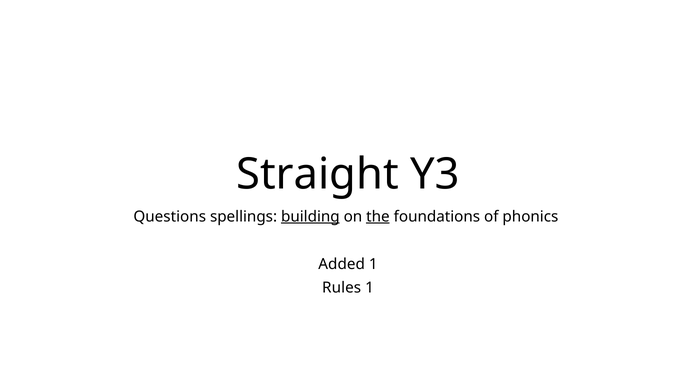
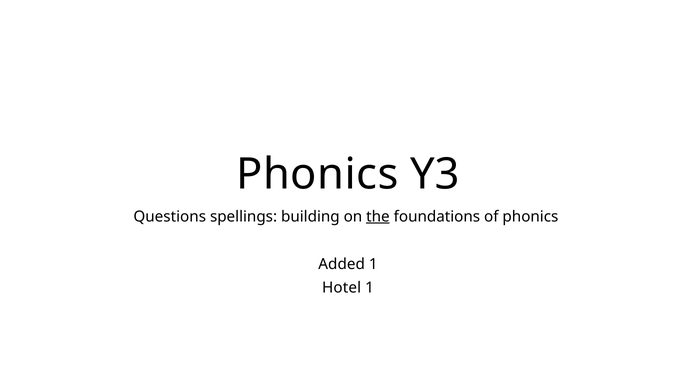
Straight: Straight -> Phonics (317, 174)
building underline: present -> none (310, 216)
Rules: Rules -> Hotel (342, 287)
